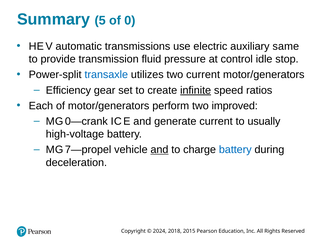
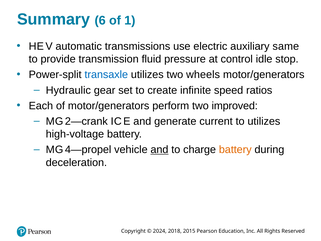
5: 5 -> 6 (100, 20)
0: 0 -> 1 (130, 20)
two current: current -> wheels (203, 75)
Efficiency: Efficiency -> Hydraulic (68, 90)
infinite underline: present -> none (196, 90)
0—crank: 0—crank -> 2—crank (86, 121)
to usually: usually -> utilizes (264, 121)
7—propel: 7—propel -> 4—propel (88, 150)
battery colour: blue -> orange (235, 150)
